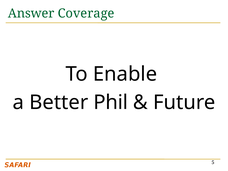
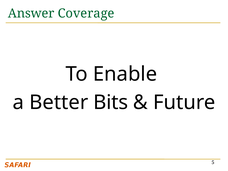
Phil: Phil -> Bits (111, 102)
